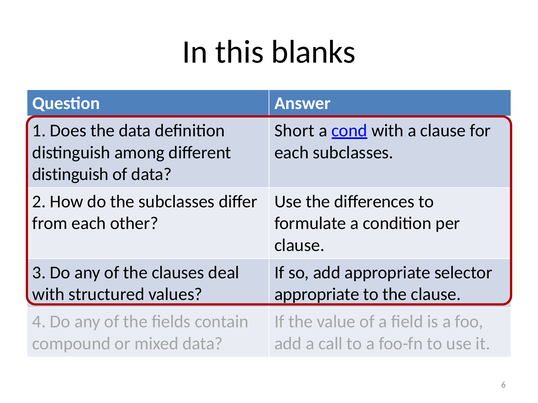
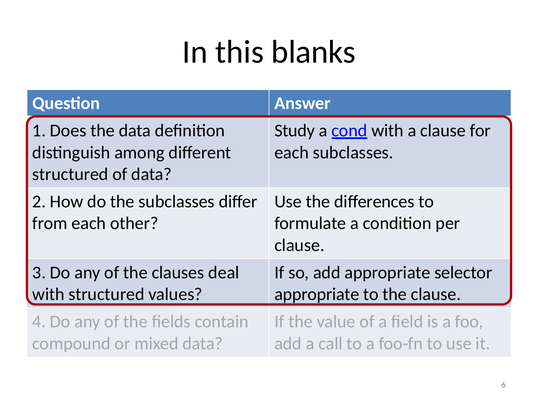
Short: Short -> Study (295, 131)
distinguish: distinguish -> structured (70, 175)
